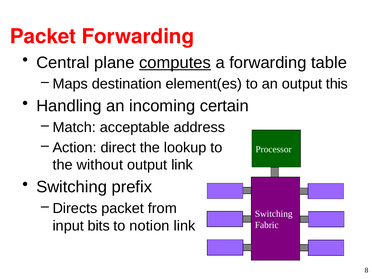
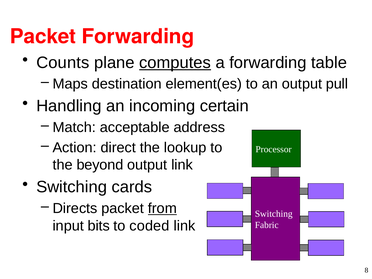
Central: Central -> Counts (63, 63)
this: this -> pull (337, 84)
without: without -> beyond (100, 165)
prefix: prefix -> cards (132, 187)
from underline: none -> present (162, 208)
notion: notion -> coded (149, 226)
